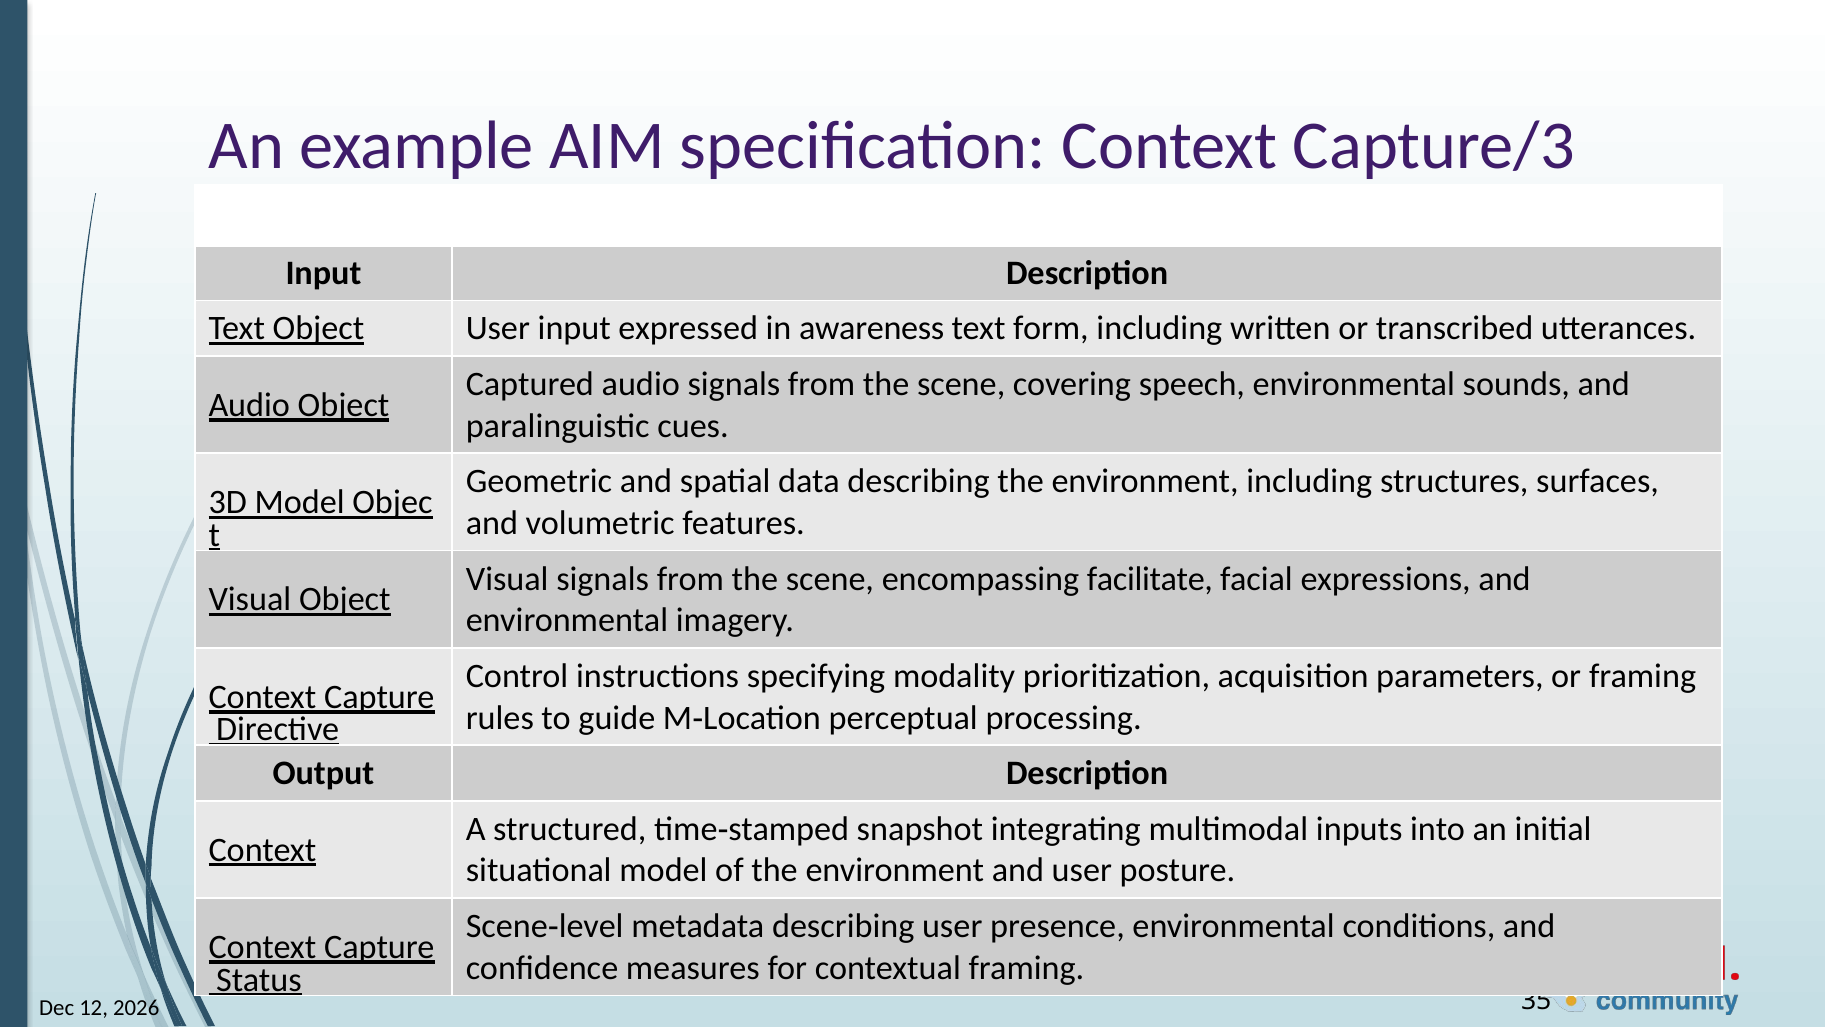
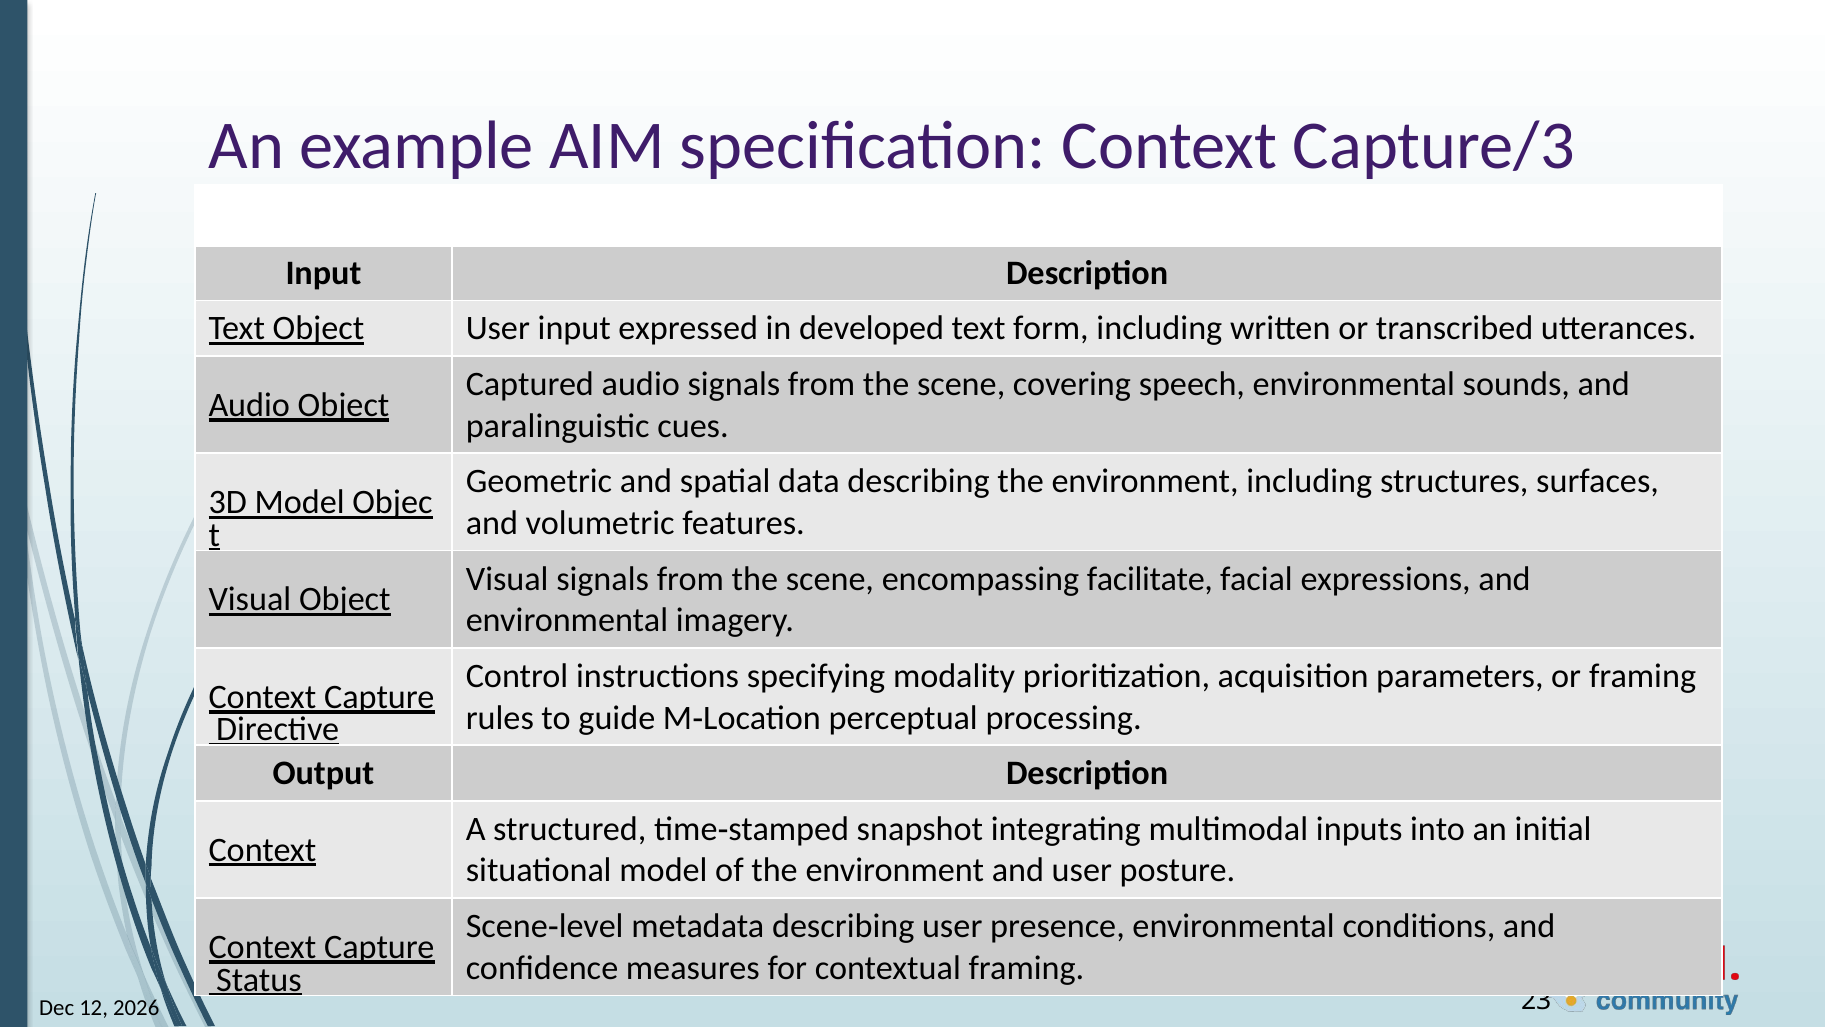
awareness: awareness -> developed (872, 328)
35: 35 -> 23 (1536, 1000)
